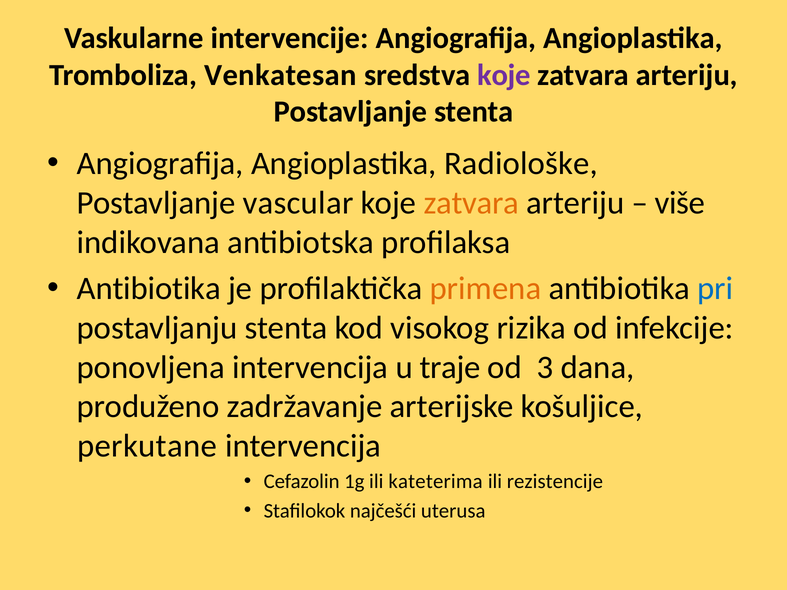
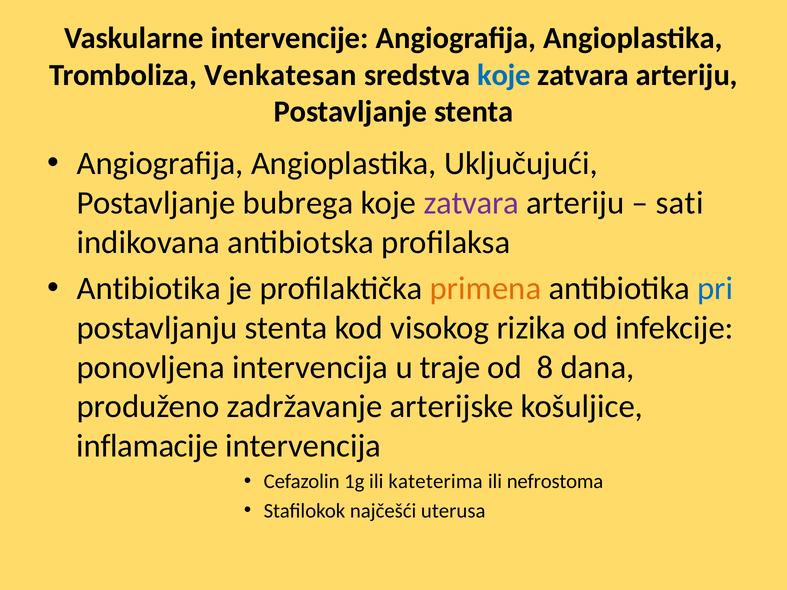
koje colour: purple -> blue (504, 75)
Radiološke: Radiološke -> Uključujući (521, 164)
vascular: vascular -> bubrega (298, 203)
zatvara colour: orange -> purple (471, 203)
više: više -> sati (680, 203)
3: 3 -> 8 (545, 367)
perkutane: perkutane -> inflamacije (147, 446)
rezistencije: rezistencije -> nefrostoma (555, 482)
